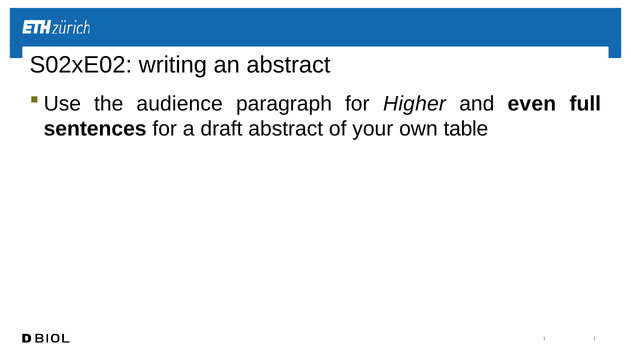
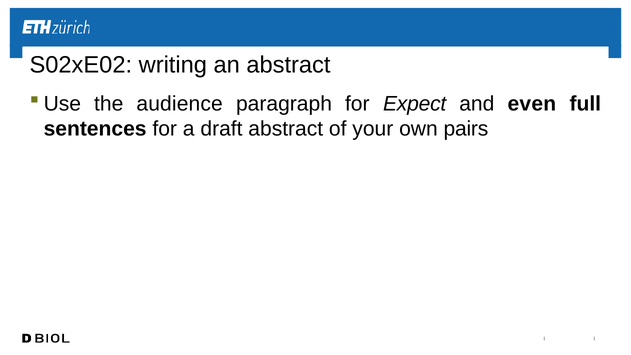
Higher: Higher -> Expect (415, 104)
table: table -> pairs (466, 129)
